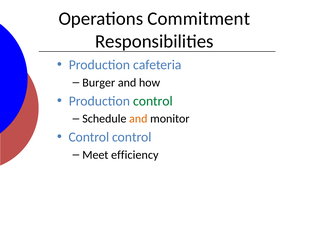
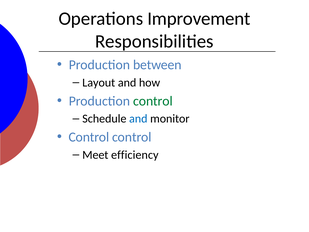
Commitment: Commitment -> Improvement (199, 19)
cafeteria: cafeteria -> between (157, 65)
Burger: Burger -> Layout (99, 83)
and colour: orange -> blue (138, 119)
